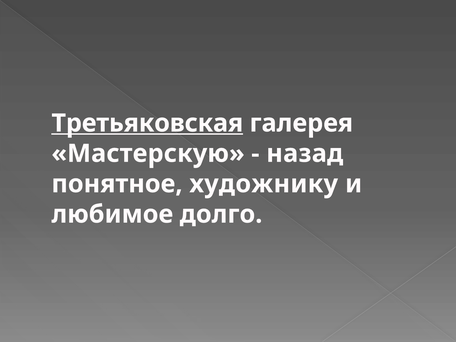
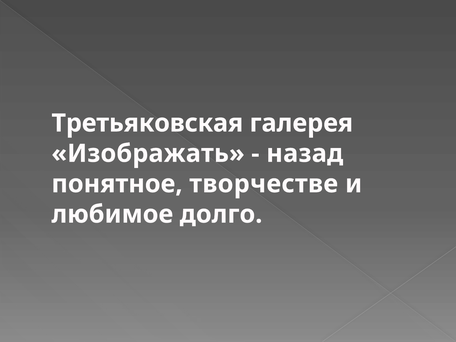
Третьяковская underline: present -> none (147, 123)
Мастерскую: Мастерскую -> Изображать (148, 154)
художнику: художнику -> творчестве (264, 184)
